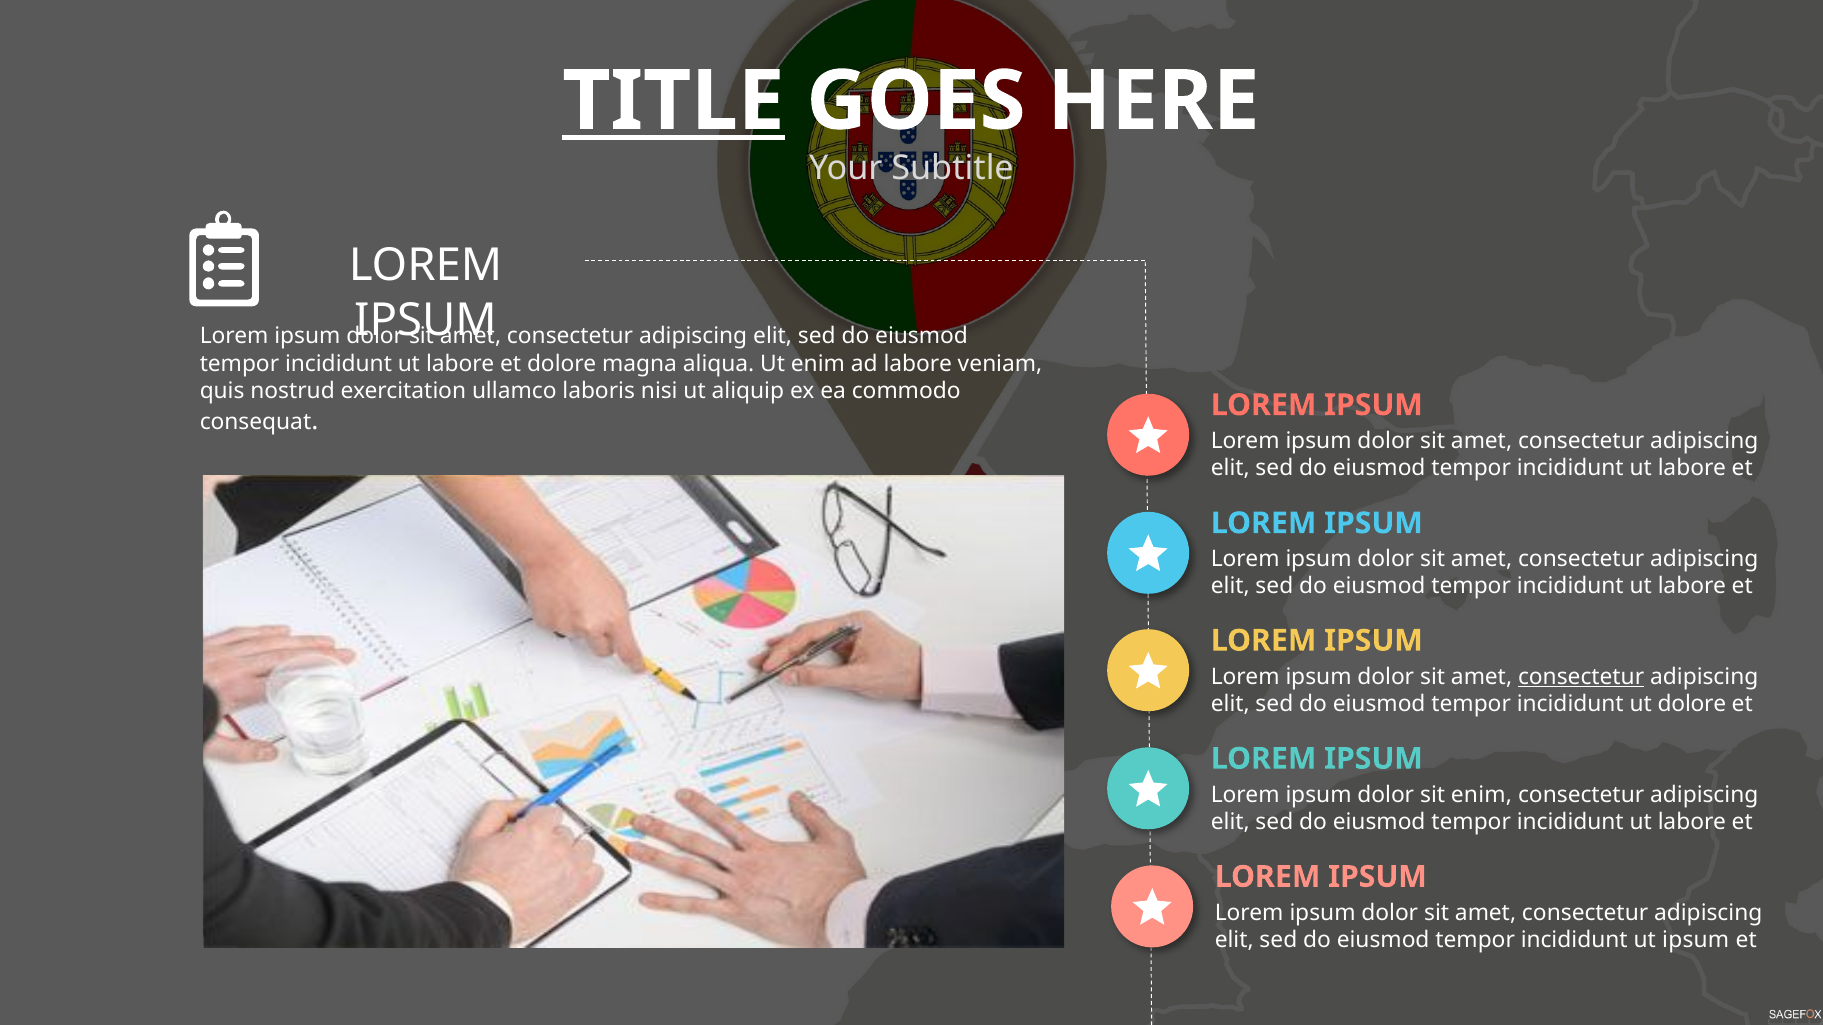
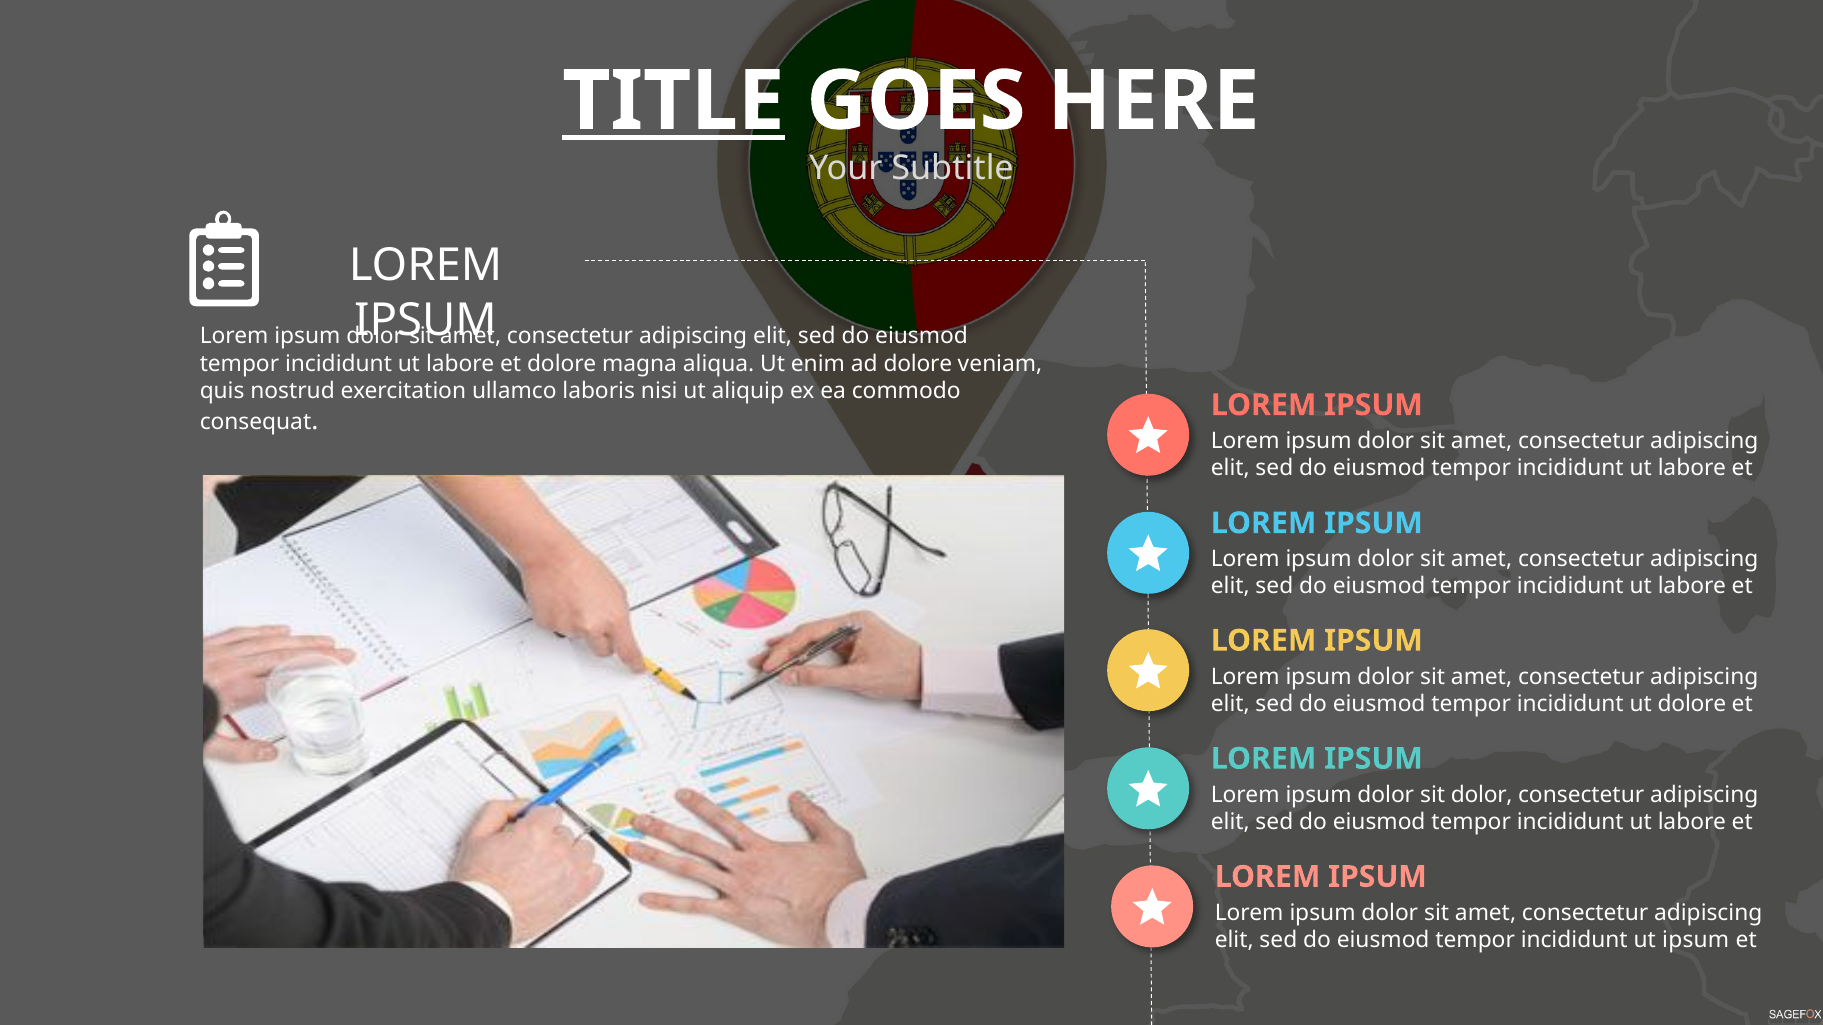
ad labore: labore -> dolore (918, 364)
consectetur underline: present -> none (1581, 677)
sit enim: enim -> dolor (1482, 795)
